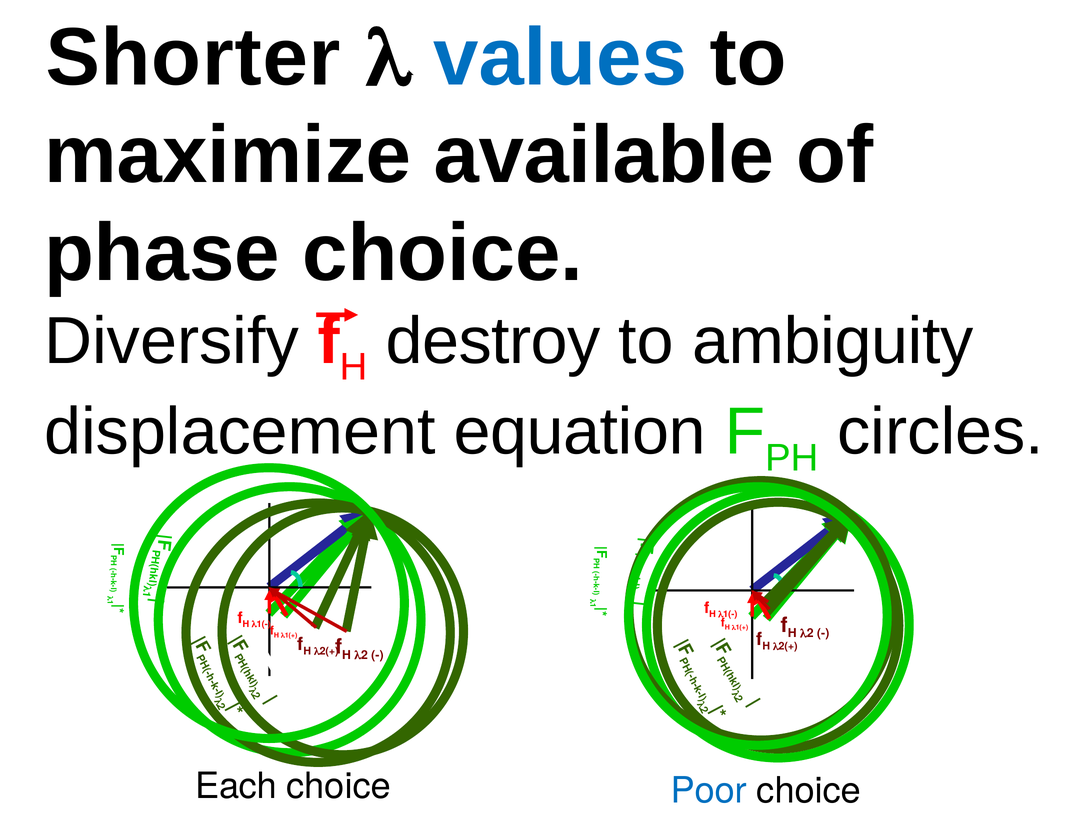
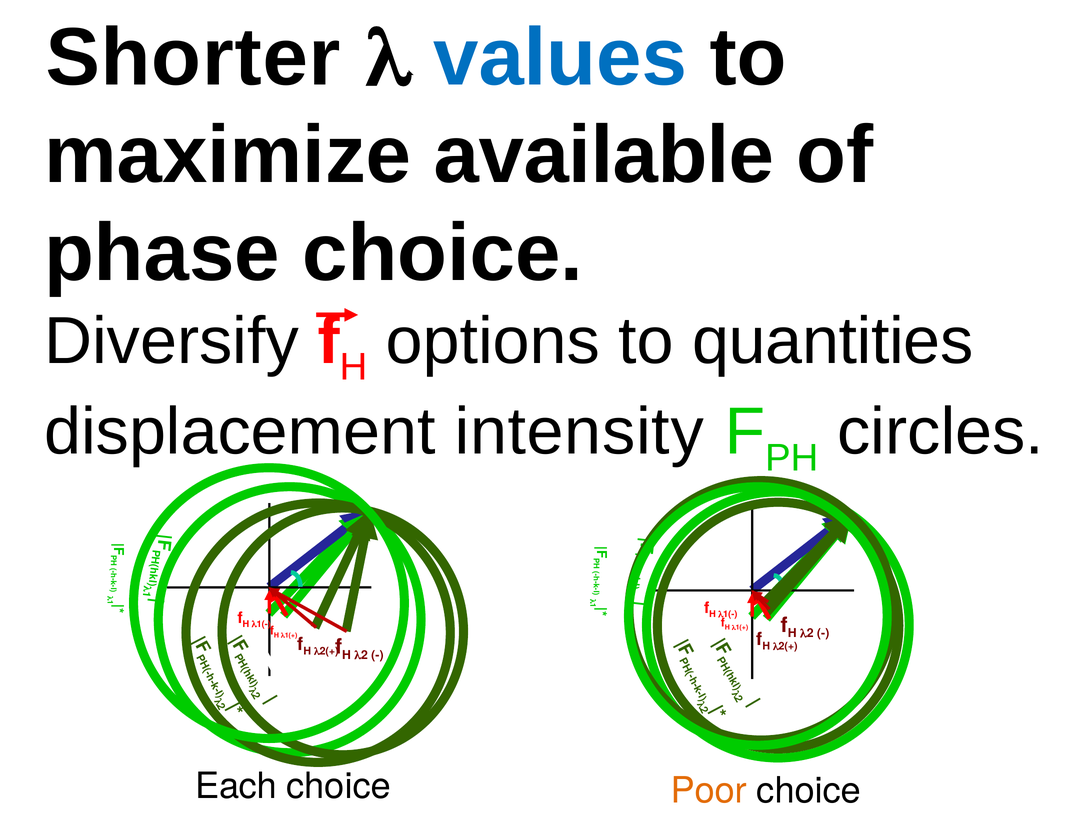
destroy: destroy -> options (493, 341)
ambiguity: ambiguity -> quantities (833, 341)
equation: equation -> intensity (579, 432)
Poor colour: blue -> orange (709, 791)
